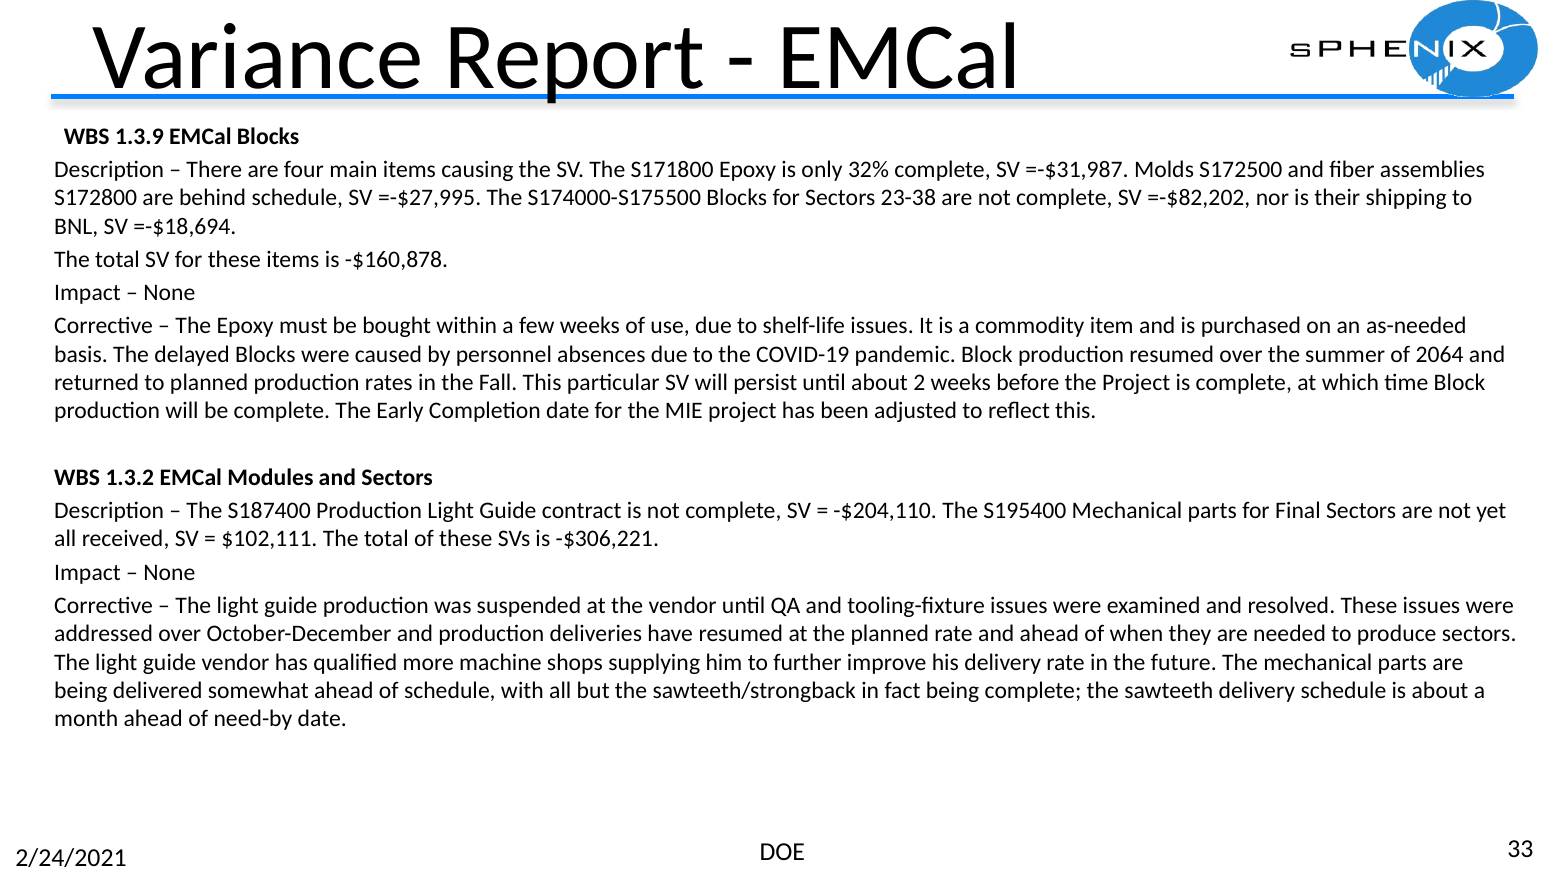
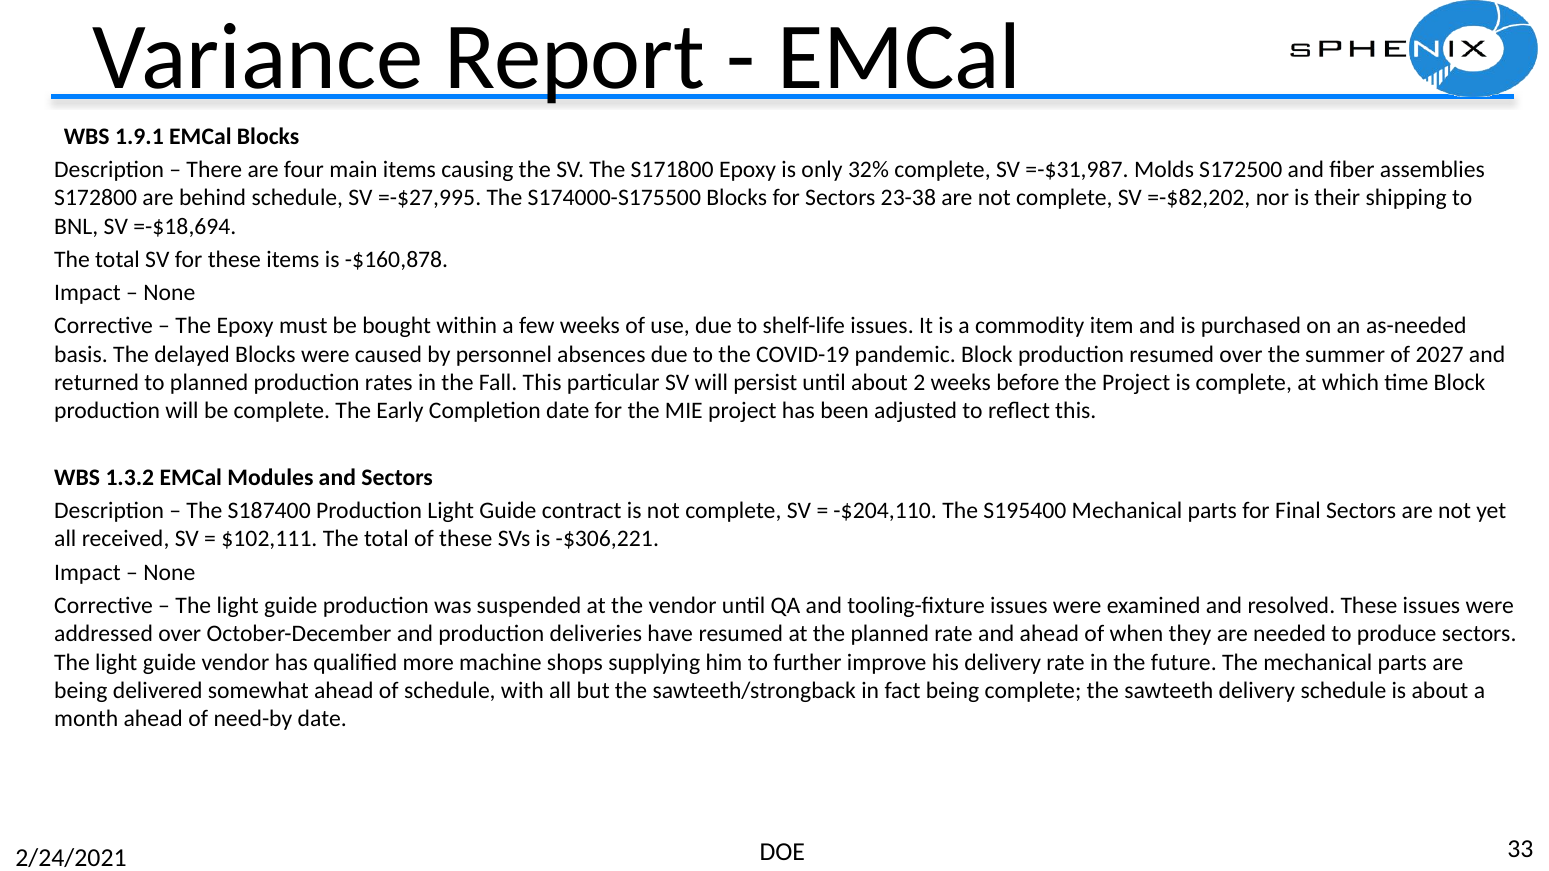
1.3.9: 1.3.9 -> 1.9.1 (139, 137)
2064: 2064 -> 2027 (1440, 354)
